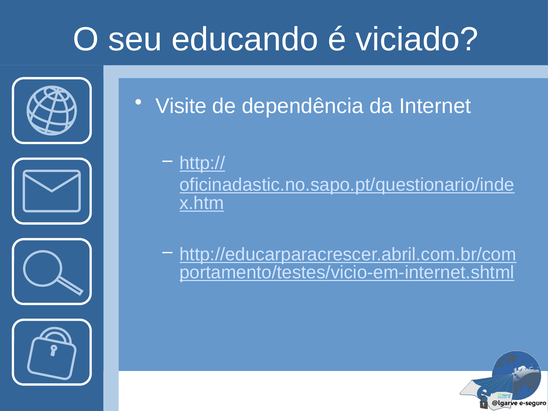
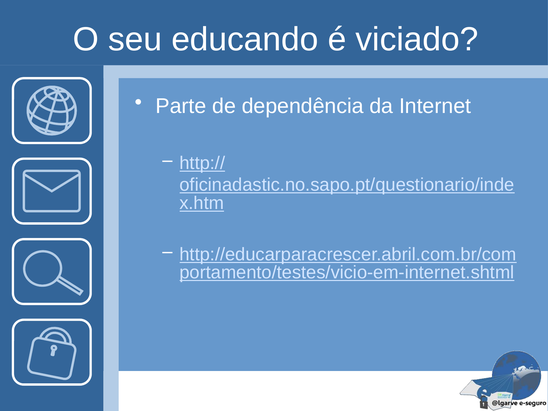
Visite: Visite -> Parte (181, 106)
